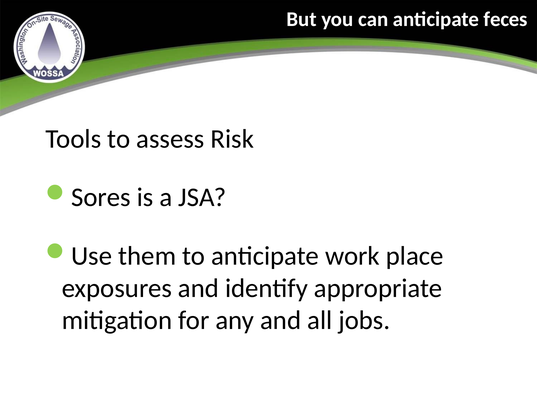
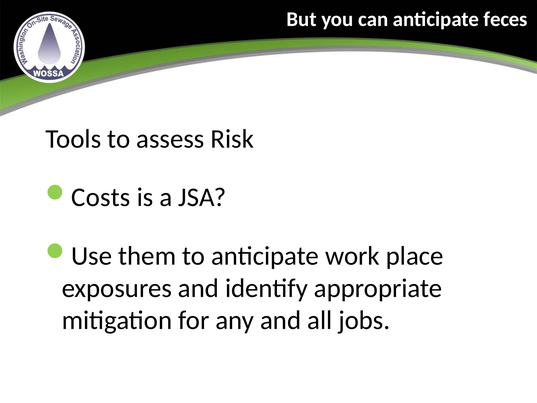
Sores: Sores -> Costs (101, 197)
